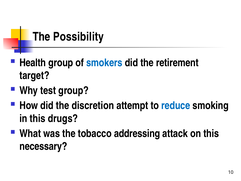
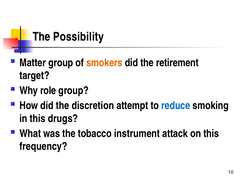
Health: Health -> Matter (33, 63)
smokers colour: blue -> orange (104, 63)
test: test -> role (48, 90)
addressing: addressing -> instrument (137, 133)
necessary: necessary -> frequency (43, 146)
